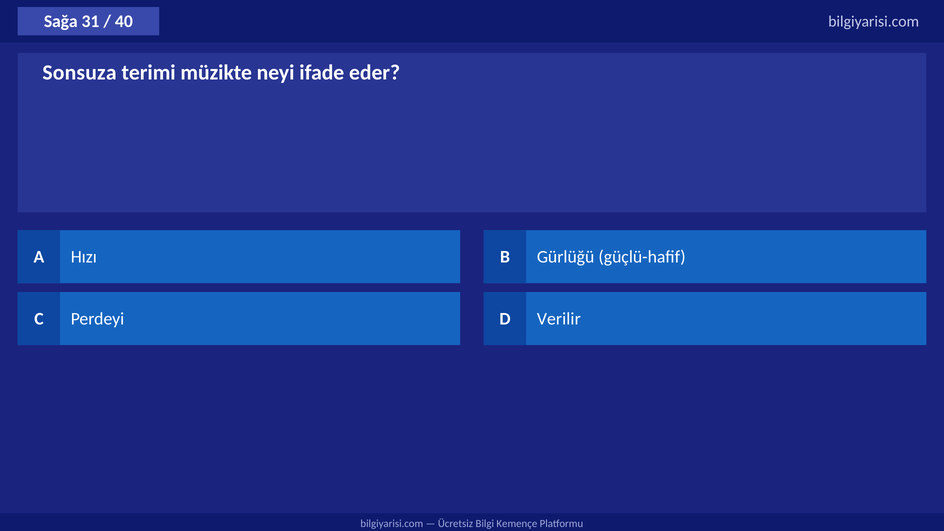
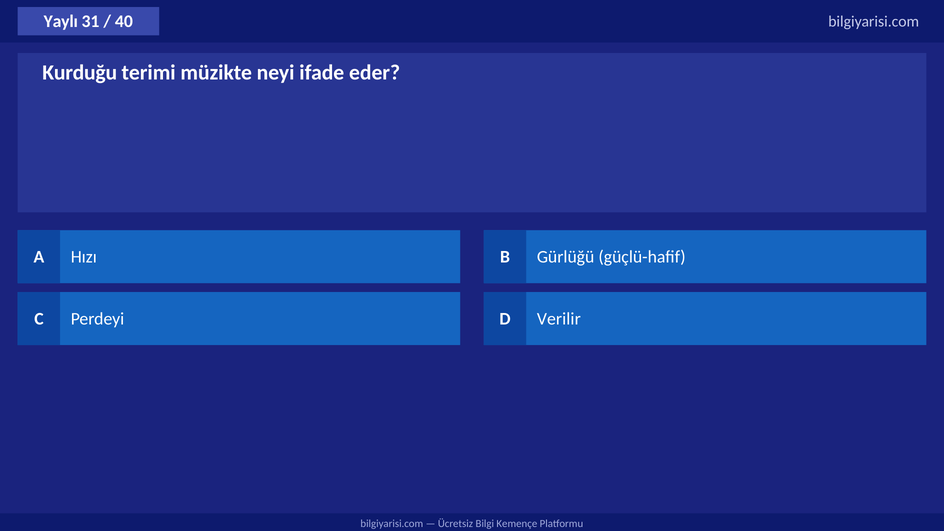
Sağa: Sağa -> Yaylı (61, 22)
Sonsuza: Sonsuza -> Kurduğu (80, 73)
